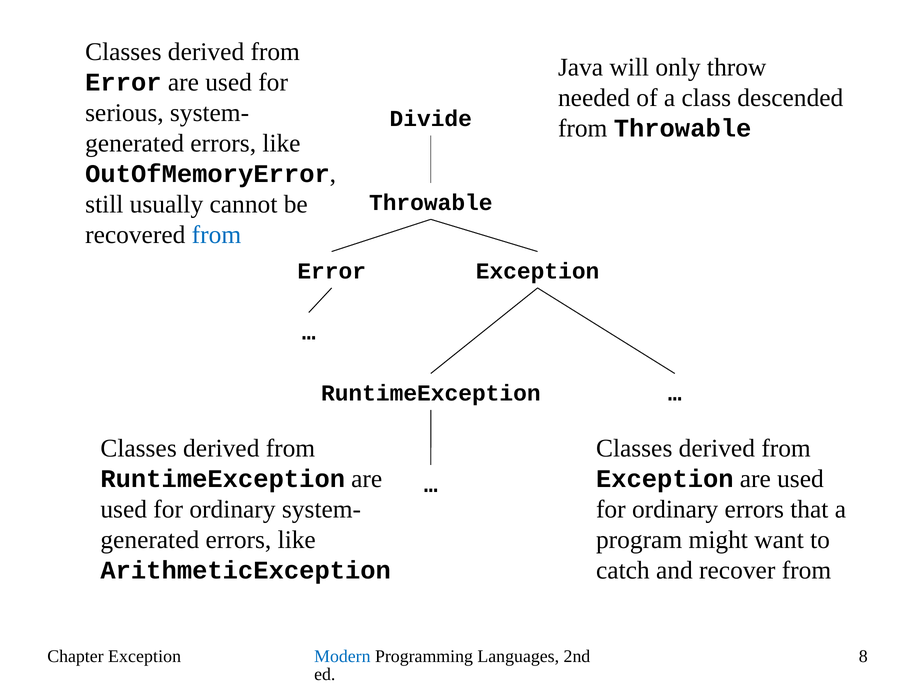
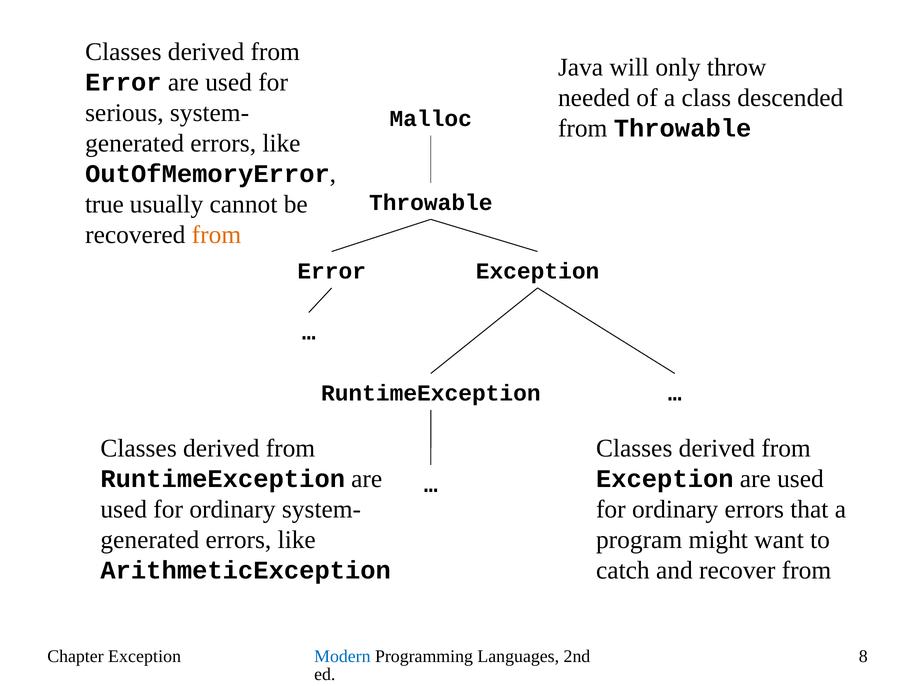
Divide: Divide -> Malloc (431, 119)
still: still -> true (104, 205)
from colour: blue -> orange (216, 235)
